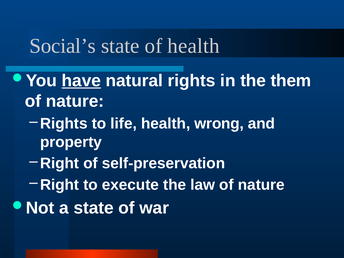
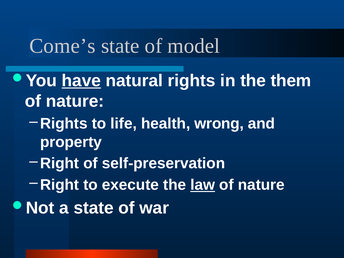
Social’s: Social’s -> Come’s (62, 46)
of health: health -> model (194, 46)
law underline: none -> present (203, 185)
